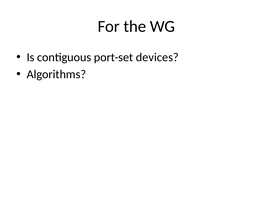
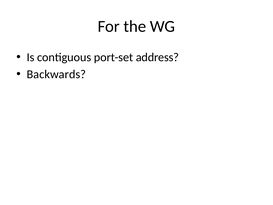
devices: devices -> address (157, 57)
Algorithms: Algorithms -> Backwards (56, 74)
